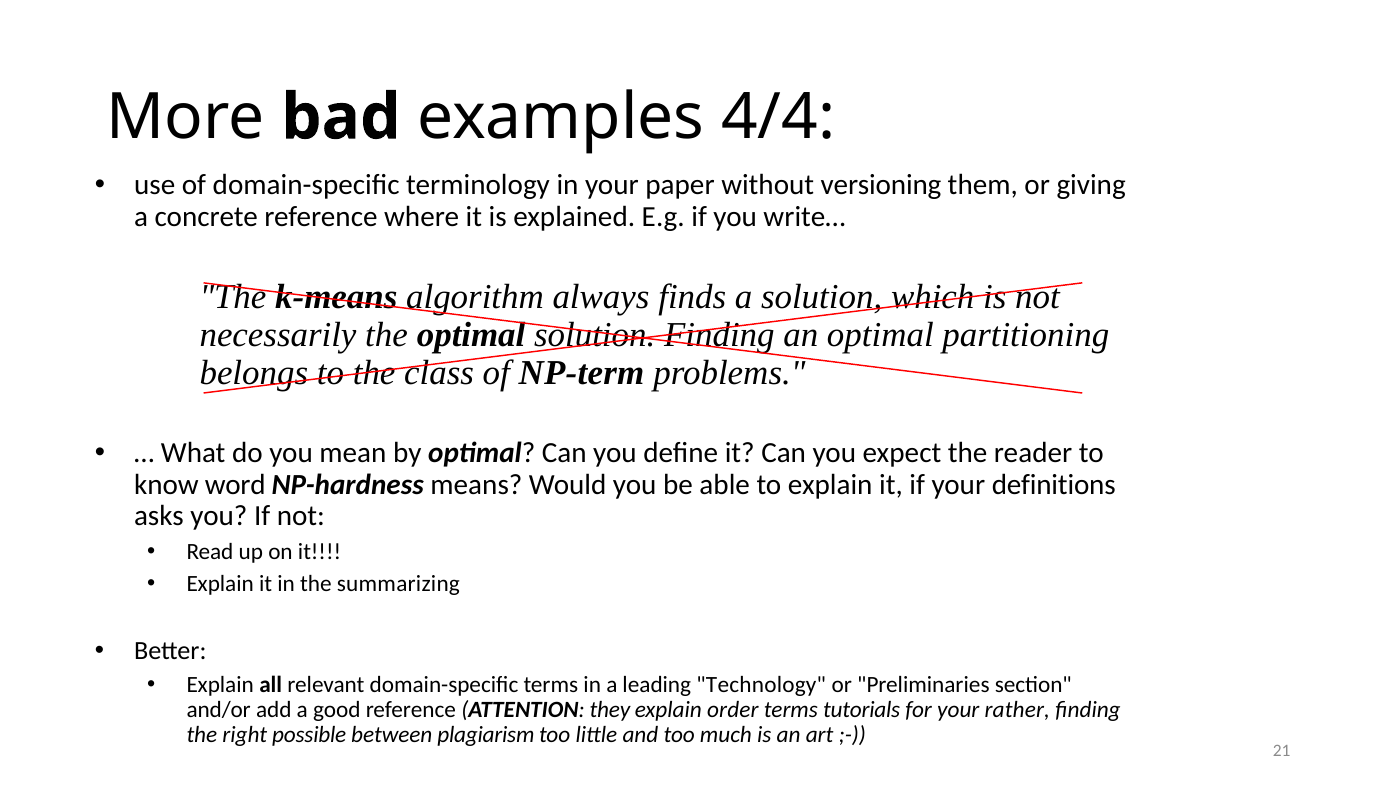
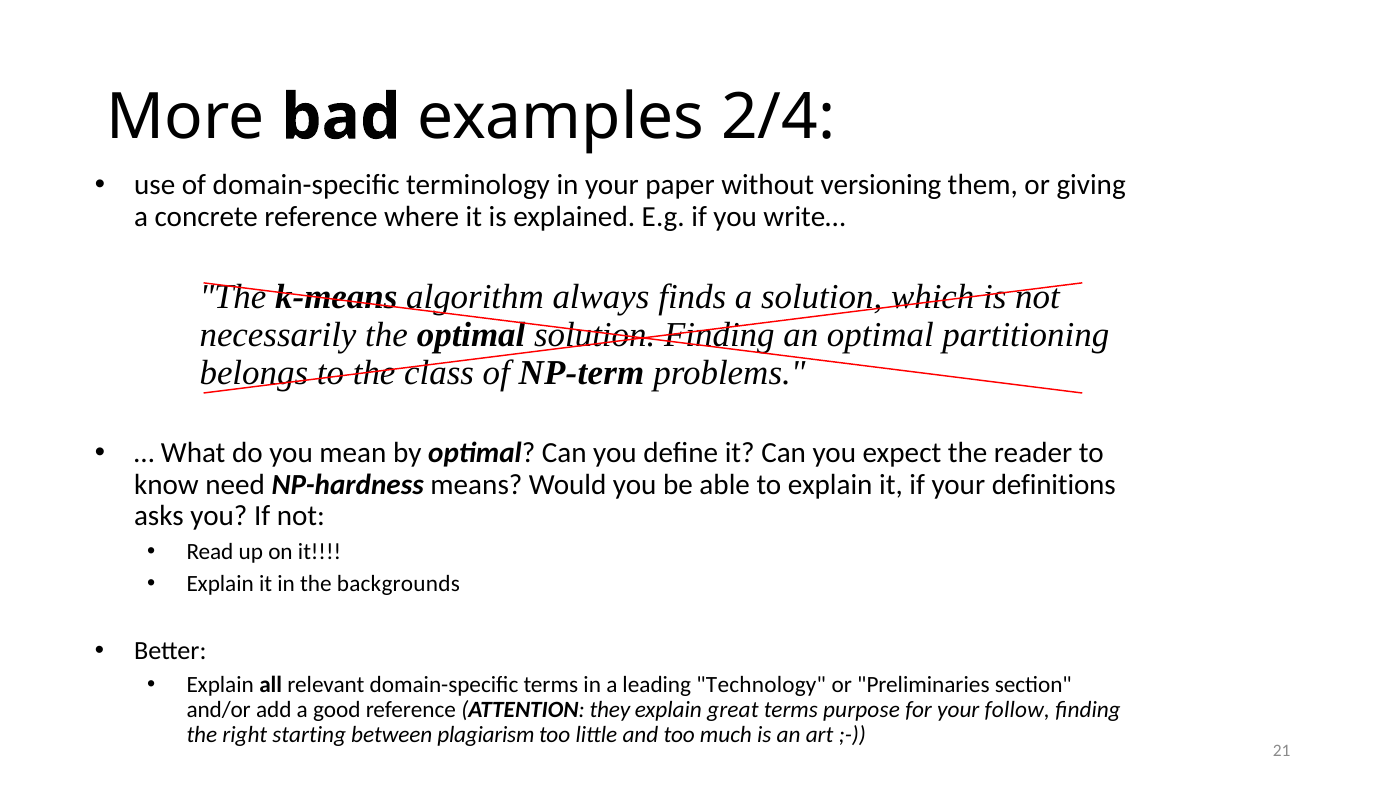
4/4: 4/4 -> 2/4 (778, 117)
word: word -> need (235, 485)
summarizing: summarizing -> backgrounds (398, 584)
order: order -> great (733, 709)
tutorials: tutorials -> purpose (861, 709)
rather: rather -> follow (1017, 709)
possible: possible -> starting (309, 734)
